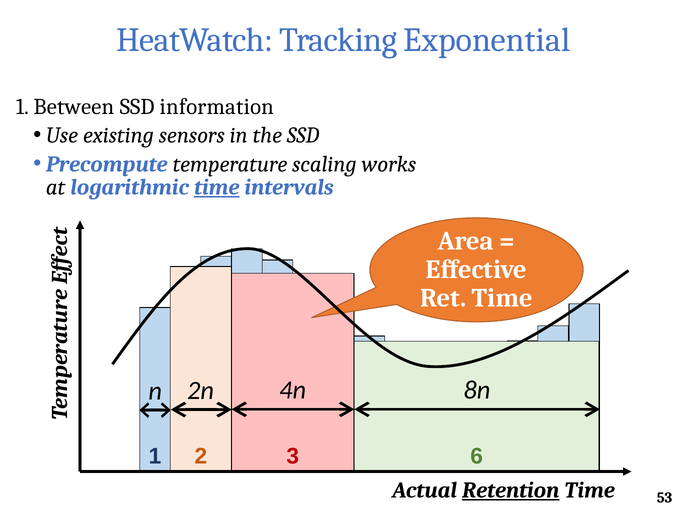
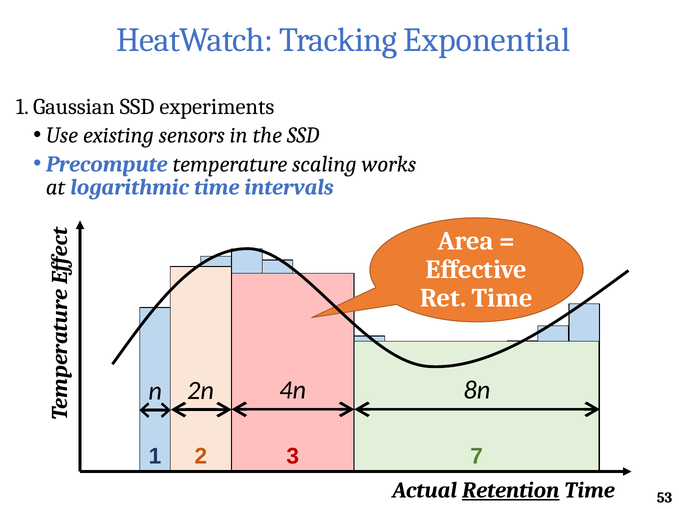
Between: Between -> Gaussian (74, 107)
information: information -> experiments (217, 107)
time underline: present -> none (217, 187)
3 6: 6 -> 7 (477, 456)
